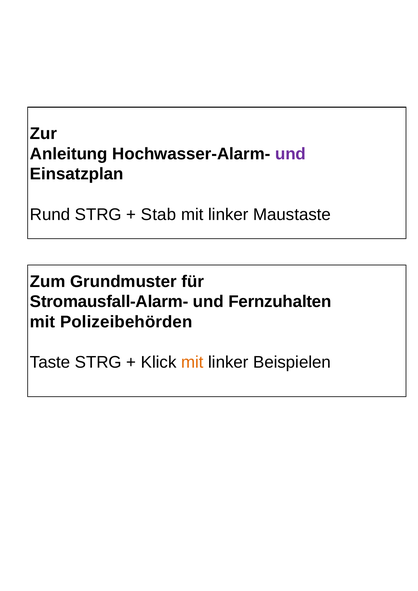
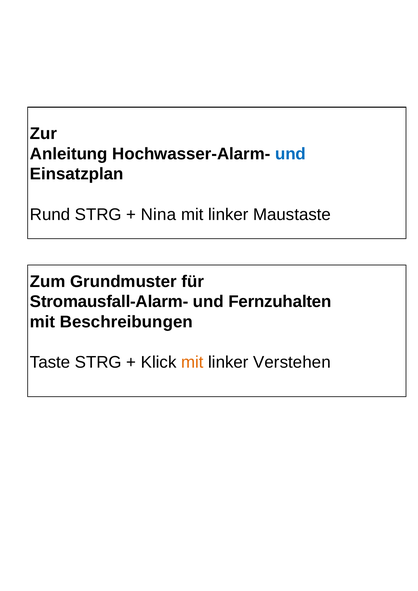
und colour: purple -> blue (291, 154)
Stab: Stab -> Nina (159, 215)
Polizeibehörden: Polizeibehörden -> Beschreibungen (126, 322)
Beispielen: Beispielen -> Verstehen (292, 362)
